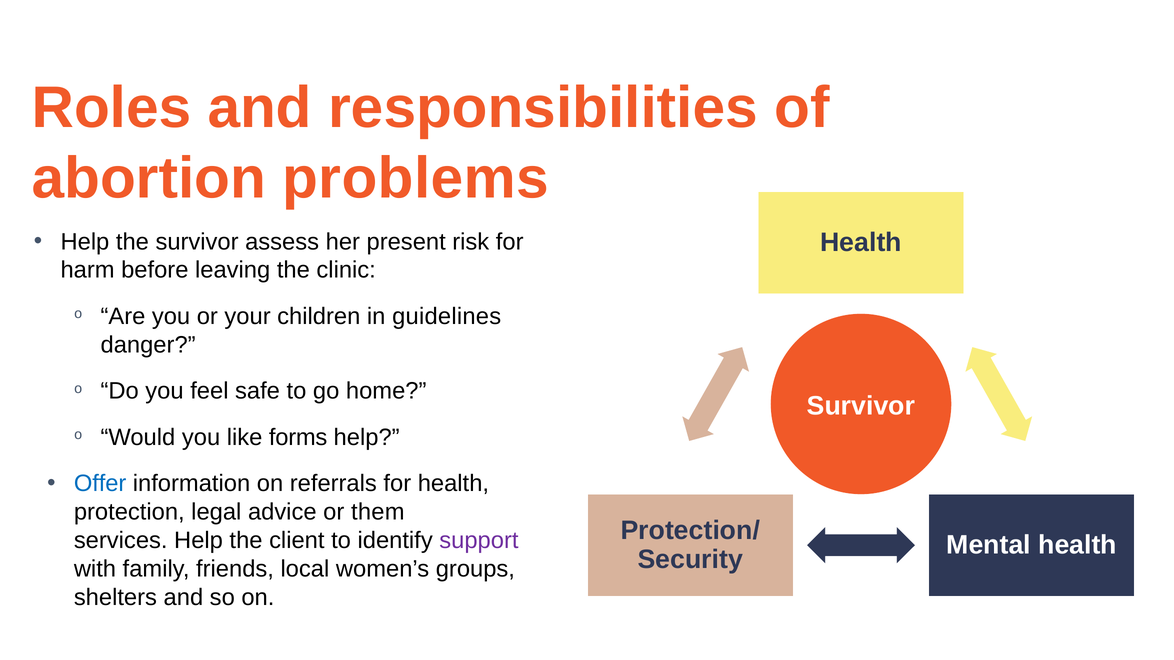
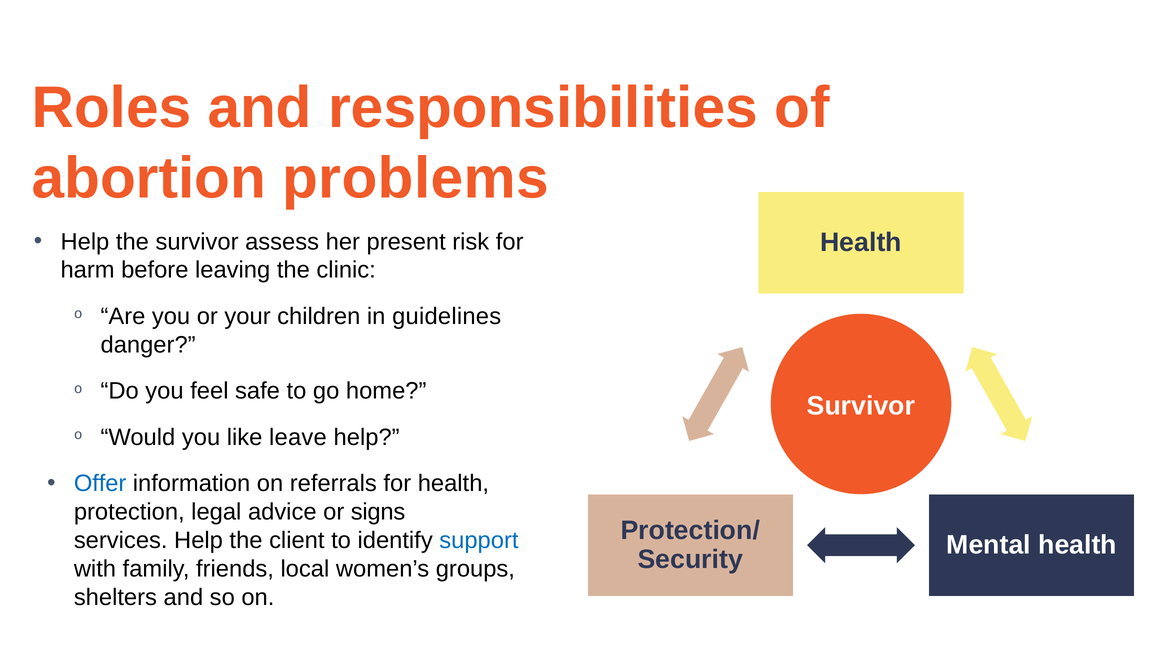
forms: forms -> leave (298, 438)
them: them -> signs (378, 512)
support colour: purple -> blue (479, 541)
